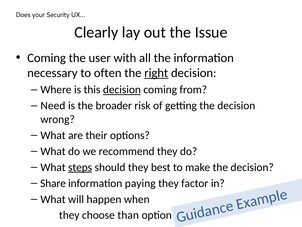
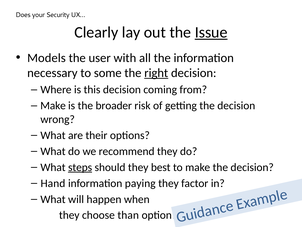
Issue underline: none -> present (211, 32)
Coming: Coming -> Models (46, 58)
often: often -> some (108, 73)
decision underline: present -> none (122, 89)
Need: Need -> Make (53, 105)
Share: Share -> Hand (53, 183)
